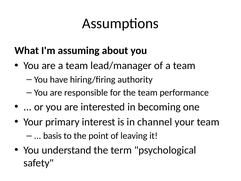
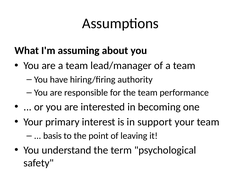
channel: channel -> support (155, 122)
